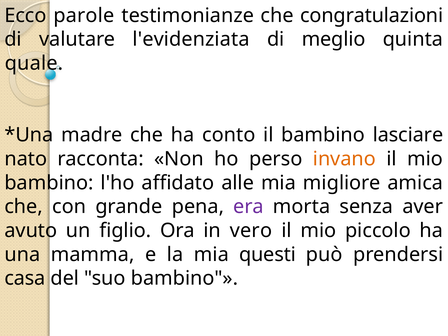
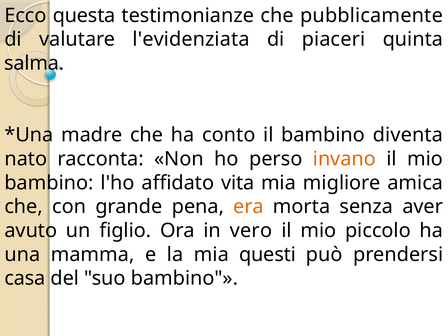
parole: parole -> questa (84, 16)
congratulazioni: congratulazioni -> pubblicamente (372, 16)
meglio: meglio -> piaceri (333, 39)
quale: quale -> salma (34, 63)
lasciare: lasciare -> diventa (408, 135)
alle: alle -> vita (238, 183)
era colour: purple -> orange (249, 207)
